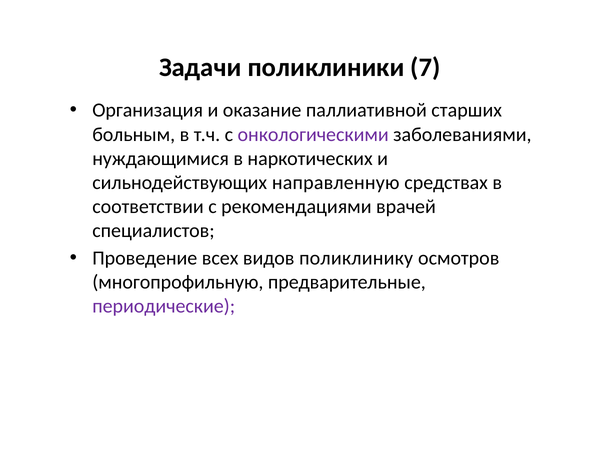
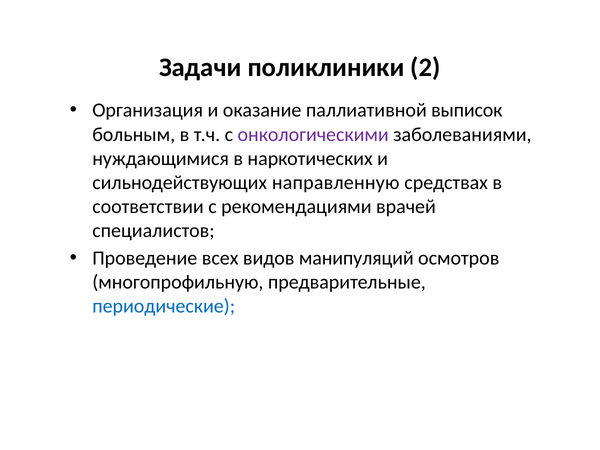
7: 7 -> 2 (426, 67)
старших: старших -> выписок (467, 110)
поликлинику: поликлинику -> манипуляций (356, 258)
периодические colour: purple -> blue (164, 306)
